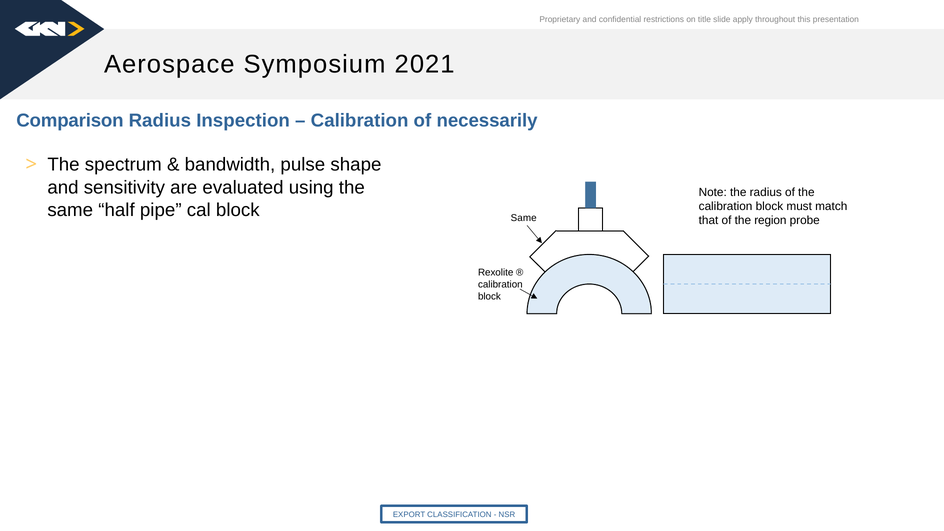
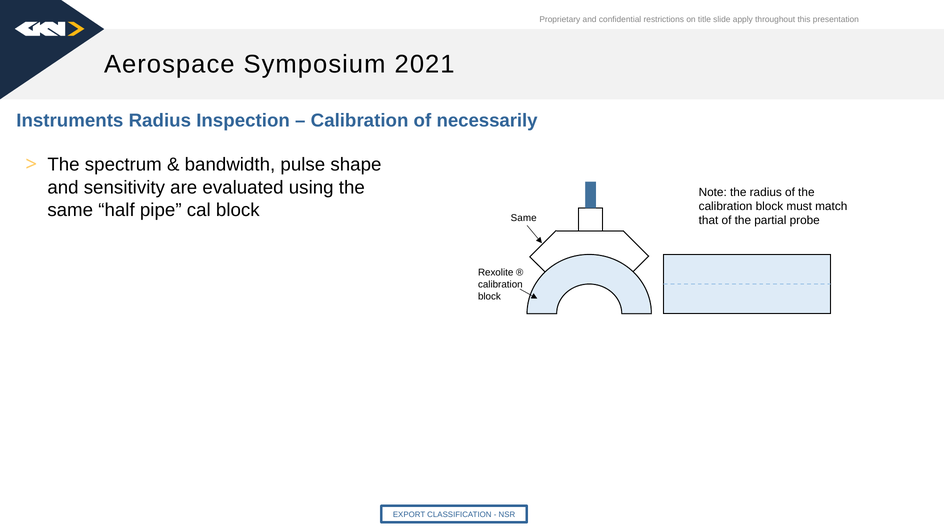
Comparison: Comparison -> Instruments (70, 121)
region: region -> partial (770, 221)
